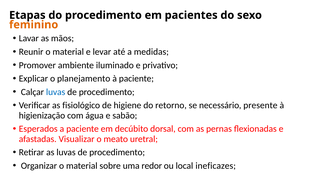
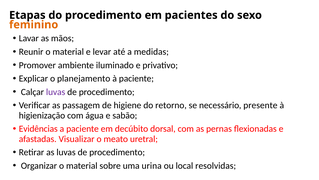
luvas colour: blue -> purple (56, 92)
fisiológico: fisiológico -> passagem (81, 105)
Esperados: Esperados -> Evidências (38, 128)
redor: redor -> urina (152, 165)
ineficazes: ineficazes -> resolvidas (216, 165)
